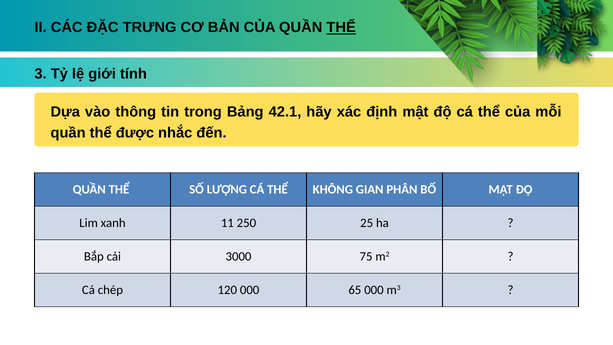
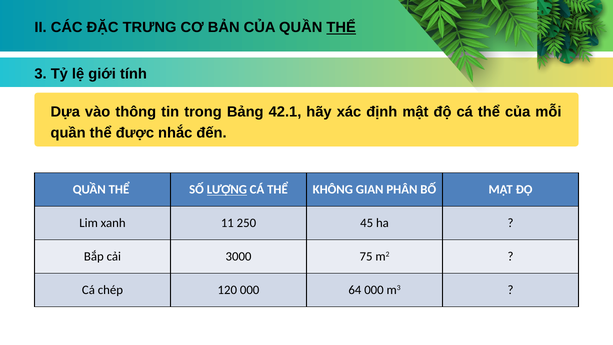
LƯỢNG underline: none -> present (227, 190)
25: 25 -> 45 (367, 223)
65: 65 -> 64 (355, 290)
